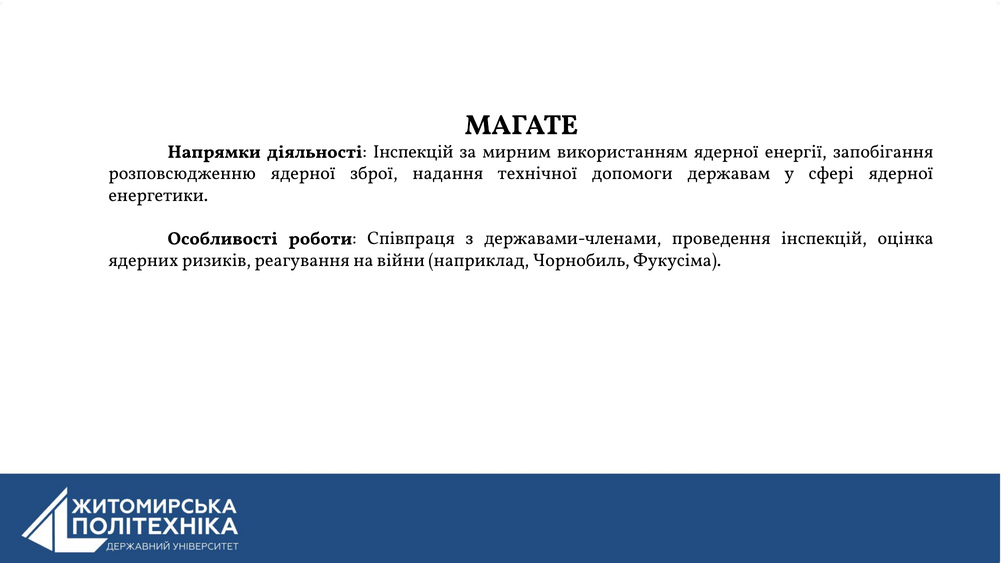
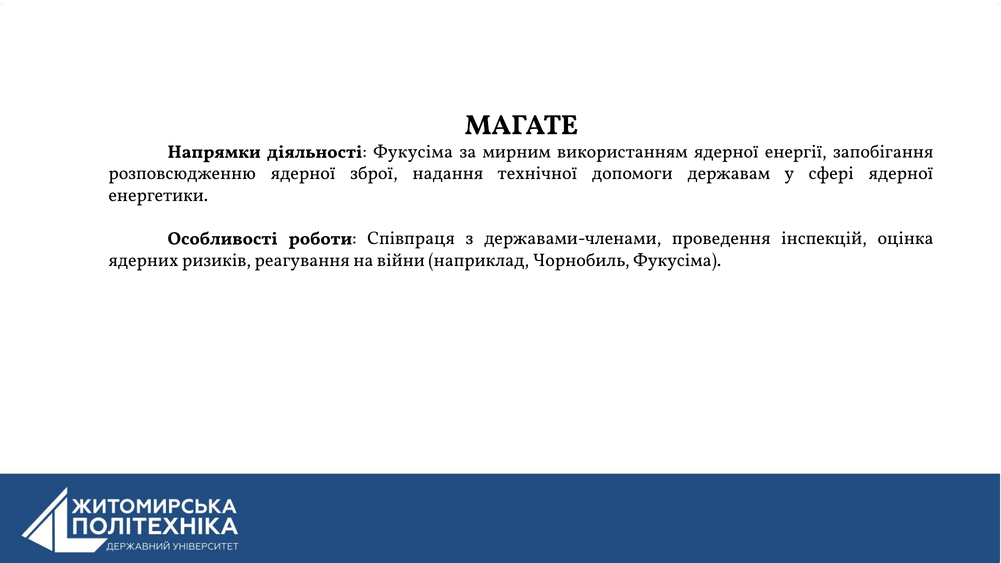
Інспекцій: Інспекцій -> Фукусіма (413, 152)
